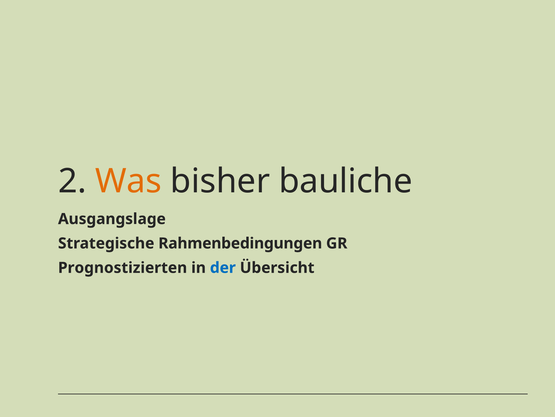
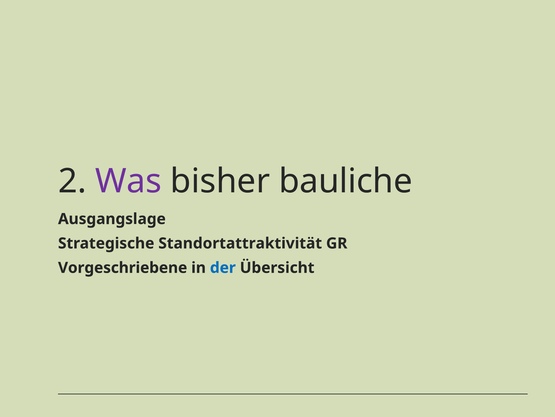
Was colour: orange -> purple (128, 181)
Rahmenbedingungen: Rahmenbedingungen -> Standortattraktivität (240, 243)
Prognostizierten: Prognostizierten -> Vorgeschriebene (123, 267)
